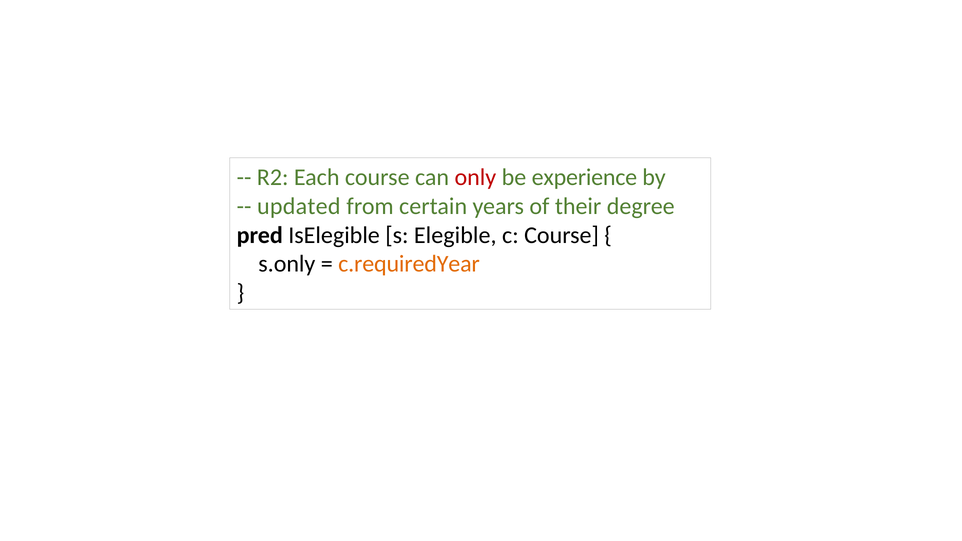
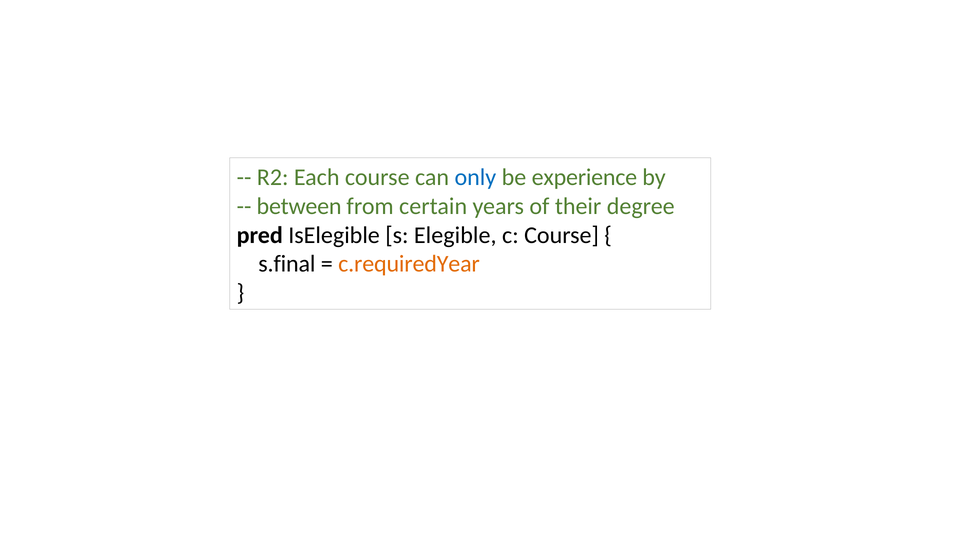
only colour: red -> blue (475, 177)
updated: updated -> between (299, 206)
s.only: s.only -> s.final (287, 264)
